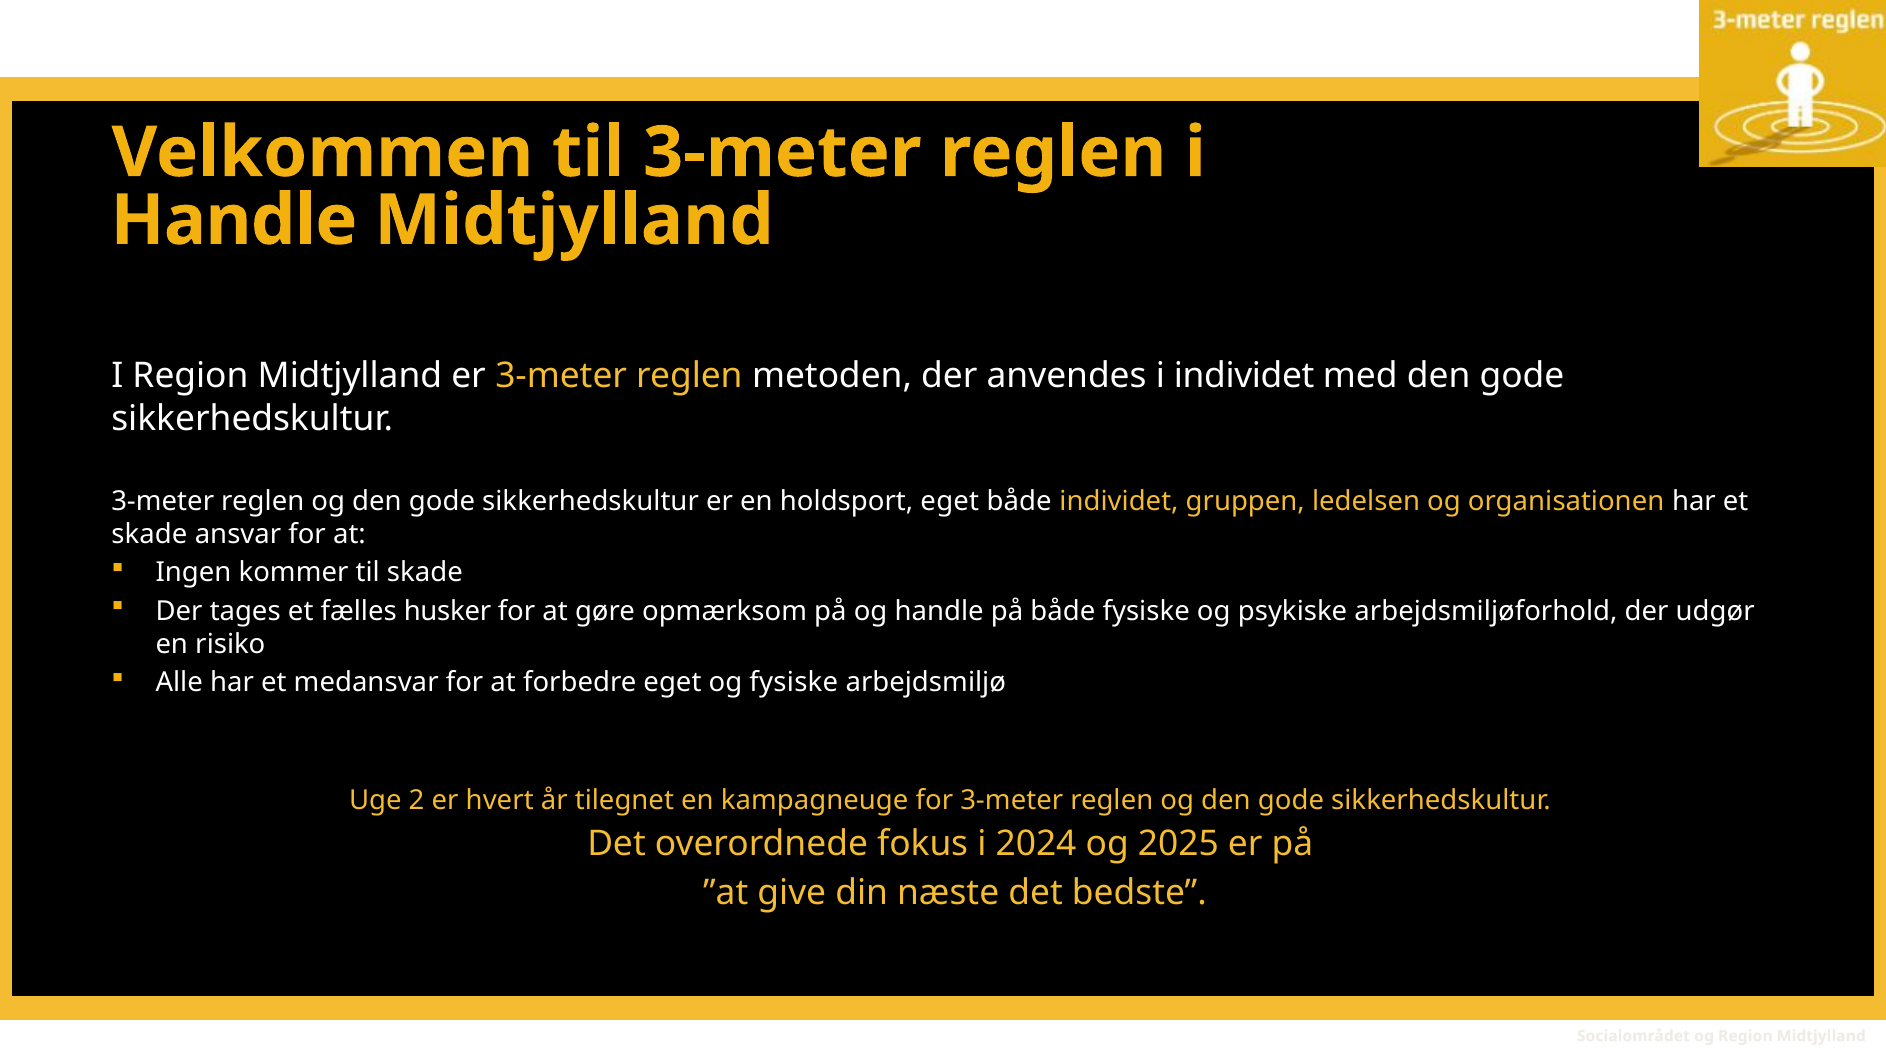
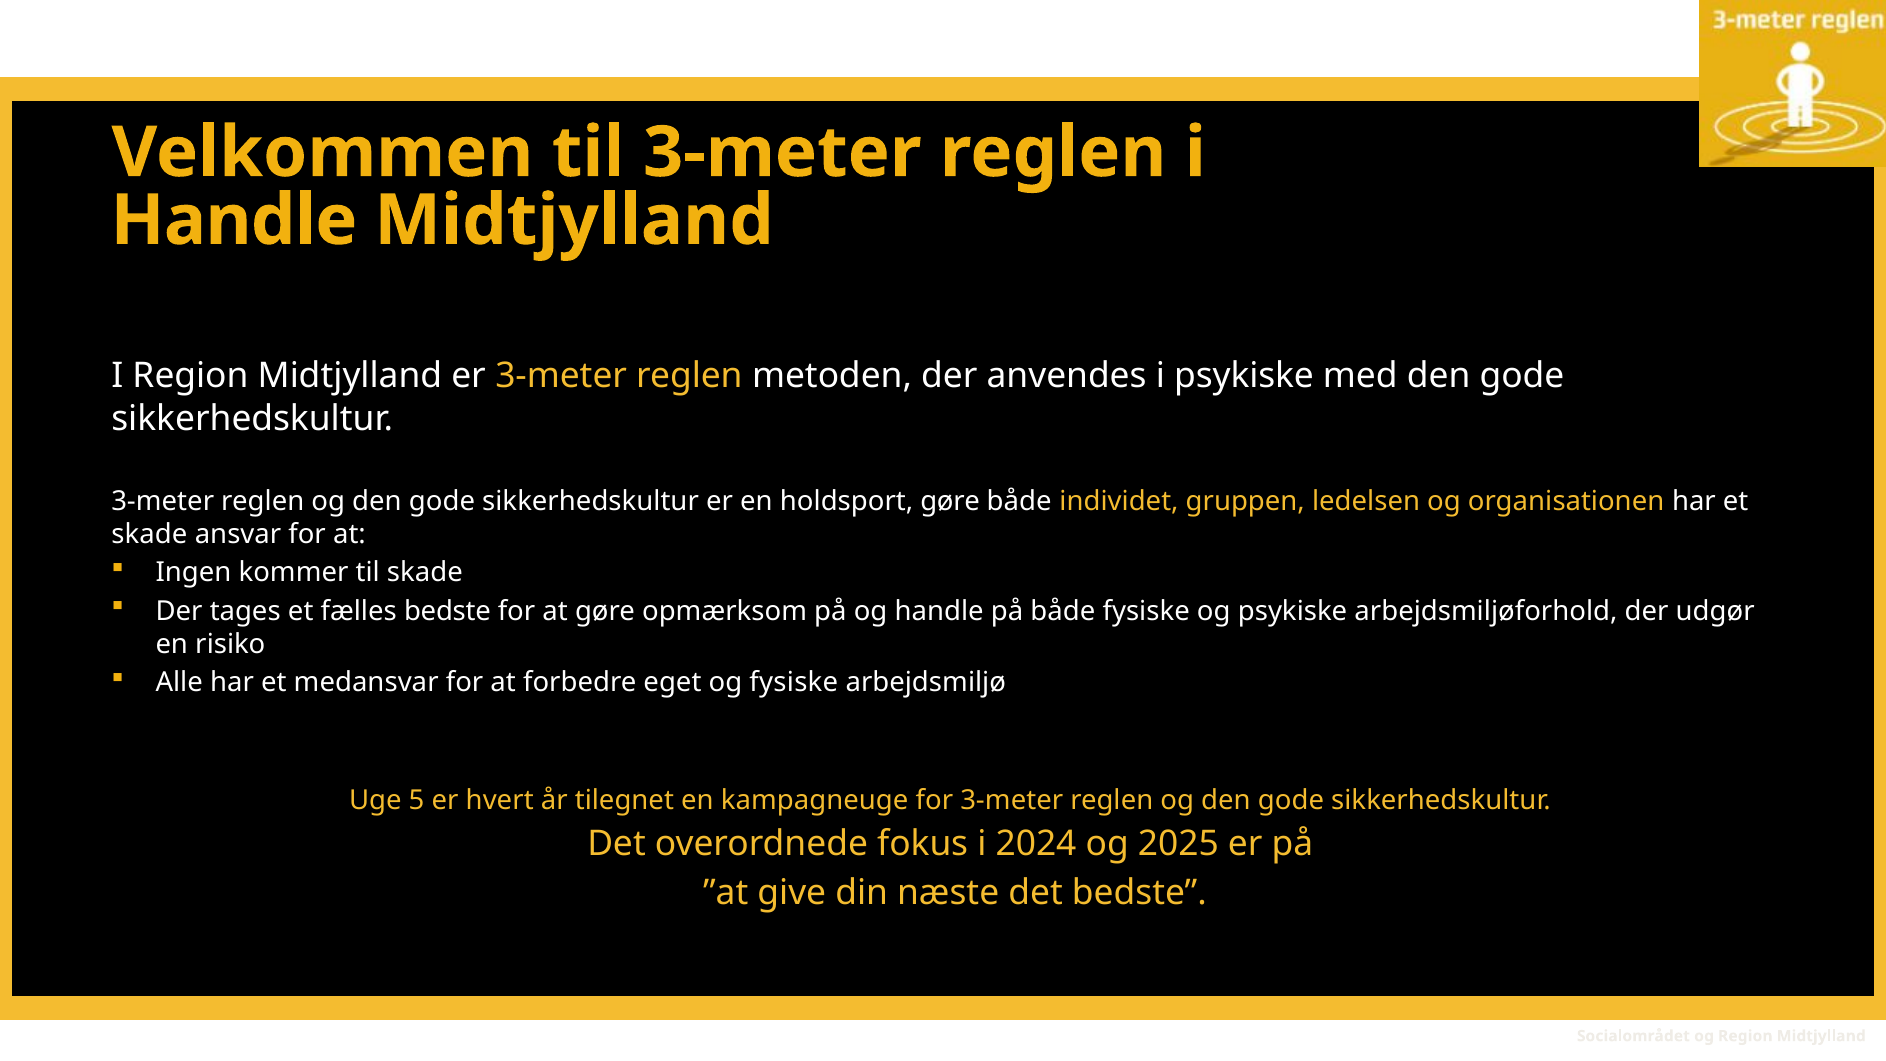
i individet: individet -> psykiske (1244, 376)
holdsport eget: eget -> gøre (950, 501)
fælles husker: husker -> bedste (447, 611)
2: 2 -> 5 (417, 800)
